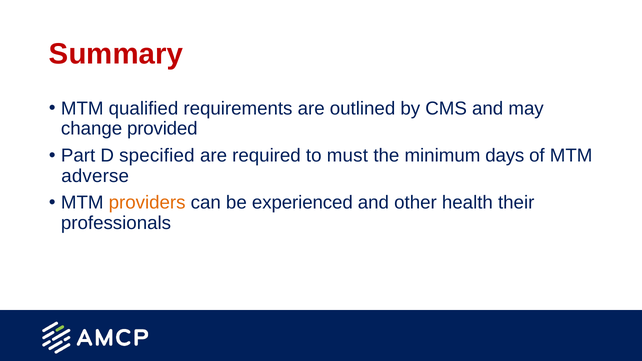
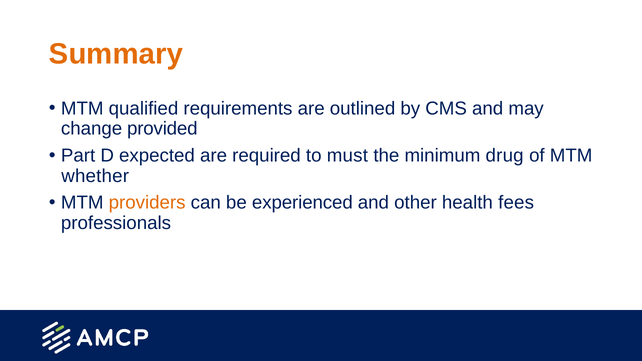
Summary colour: red -> orange (116, 54)
specified: specified -> expected (157, 156)
days: days -> drug (505, 156)
adverse: adverse -> whether (95, 176)
their: their -> fees (516, 203)
